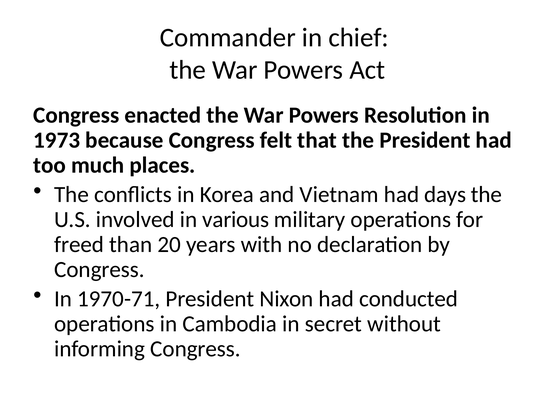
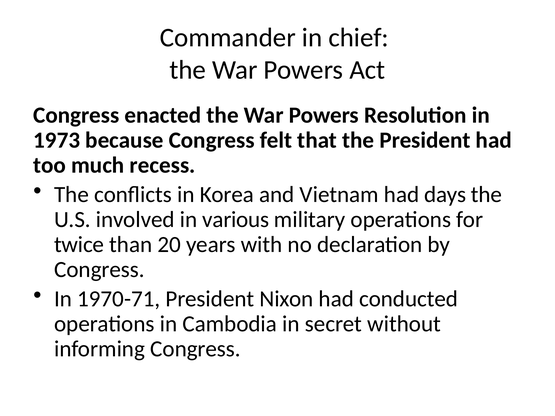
places: places -> recess (163, 165)
freed: freed -> twice (79, 245)
